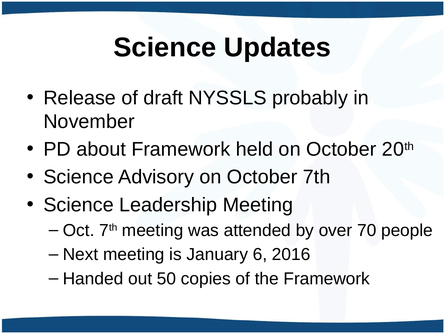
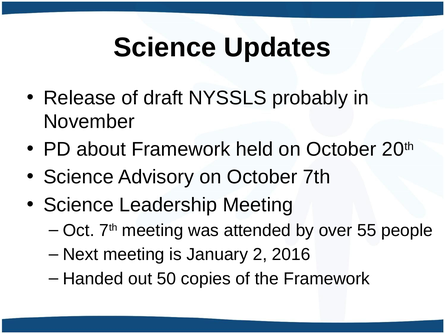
70: 70 -> 55 (367, 230)
6: 6 -> 2 (260, 254)
